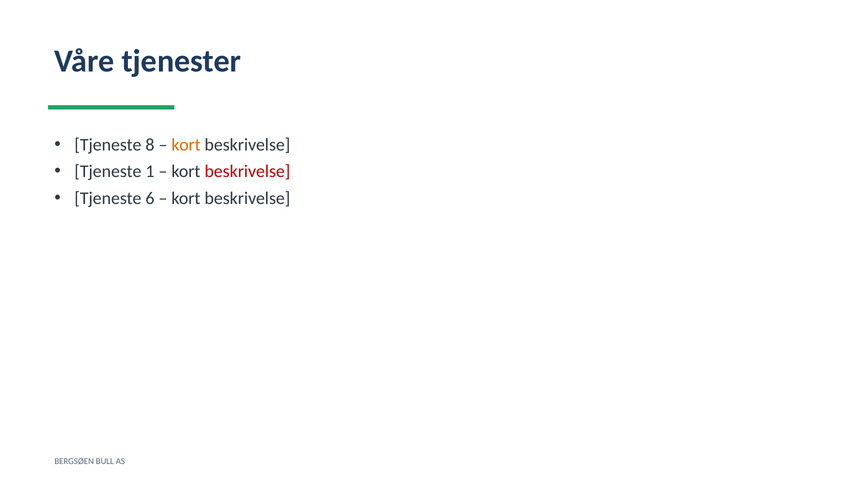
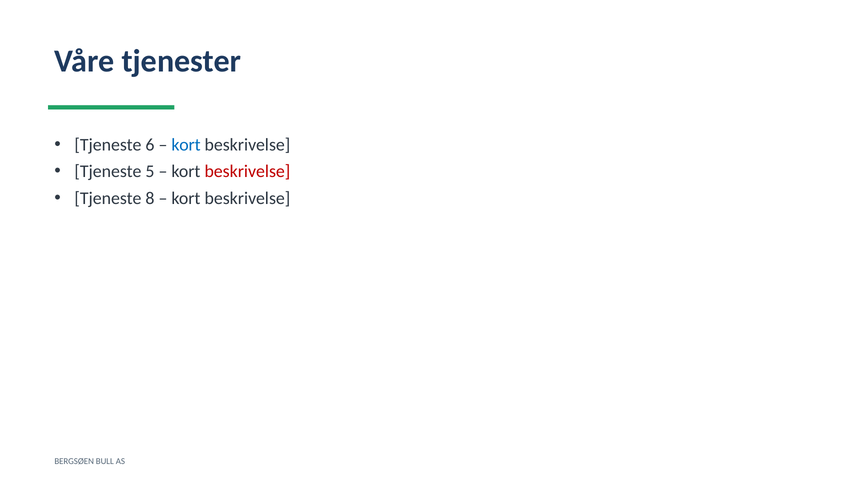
8: 8 -> 6 (150, 145)
kort colour: orange -> blue (186, 145)
1: 1 -> 5 (150, 172)
6: 6 -> 8 (150, 198)
